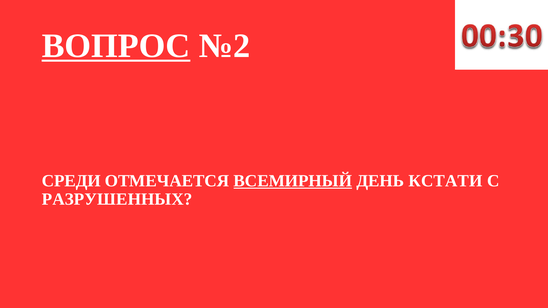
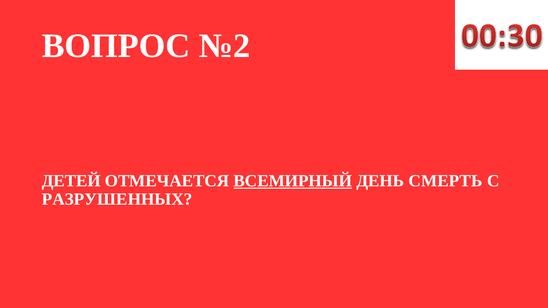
ВОПРОС underline: present -> none (116, 46)
СРЕДИ: СРЕДИ -> ДЕТЕЙ (71, 181)
КСТАТИ: КСТАТИ -> СМЕРТЬ (445, 181)
